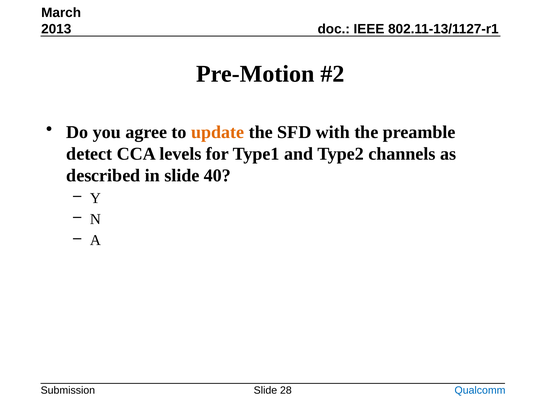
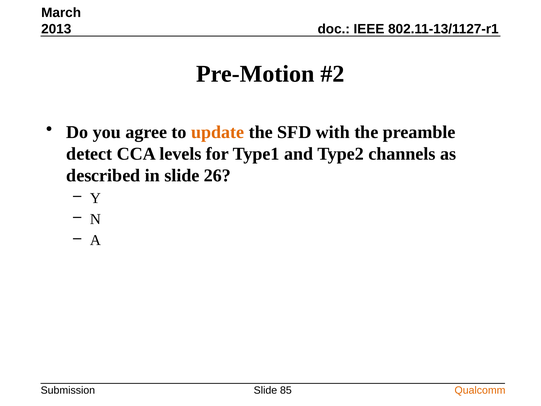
40: 40 -> 26 (217, 175)
28: 28 -> 85 (286, 390)
Qualcomm colour: blue -> orange (480, 390)
